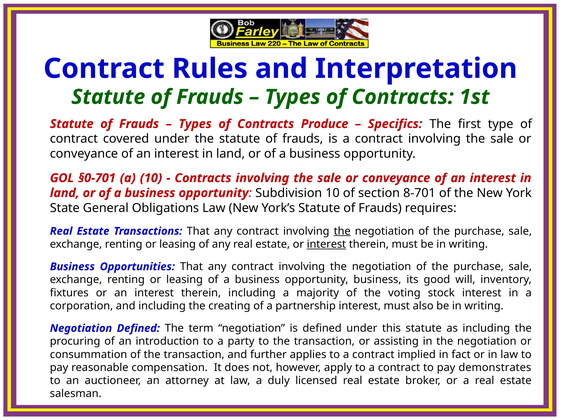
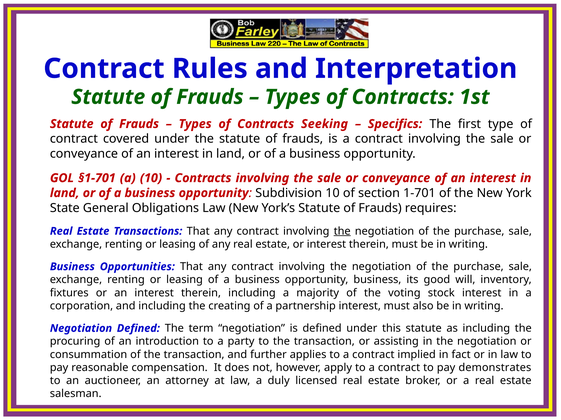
Produce: Produce -> Seeking (325, 124)
§0-701: §0-701 -> §1-701 (97, 178)
8-701: 8-701 -> 1-701 (419, 193)
interest underline: present -> none (326, 245)
